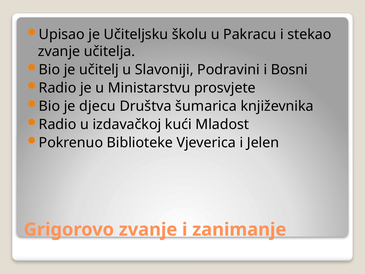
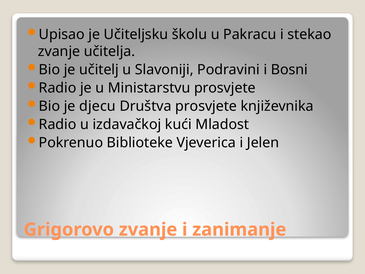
Društva šumarica: šumarica -> prosvjete (206, 106)
